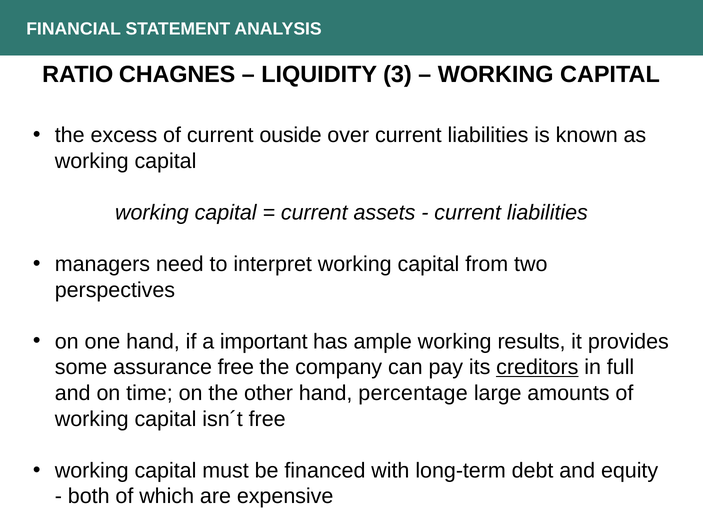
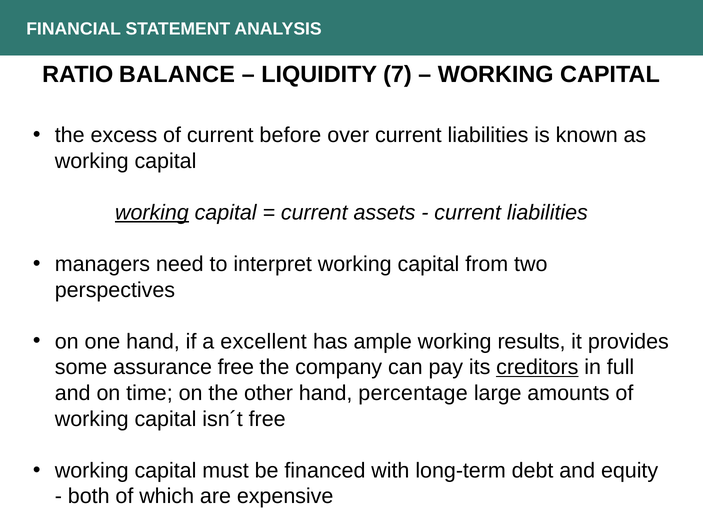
CHAGNES: CHAGNES -> BALANCE (177, 74)
3: 3 -> 7 (397, 74)
ouside: ouside -> before (290, 135)
working underline: none -> present (152, 212)
important: important -> excellent (264, 341)
